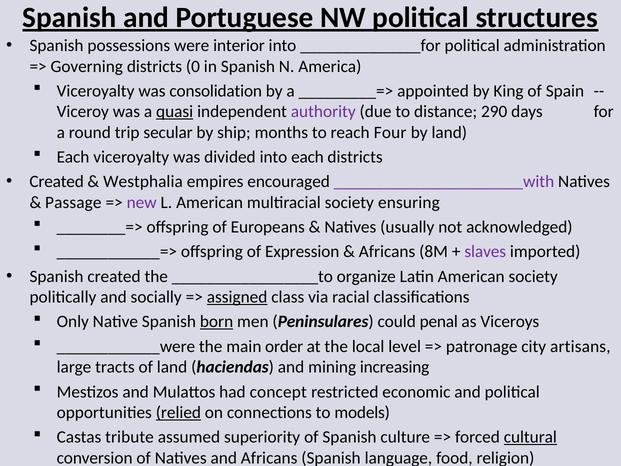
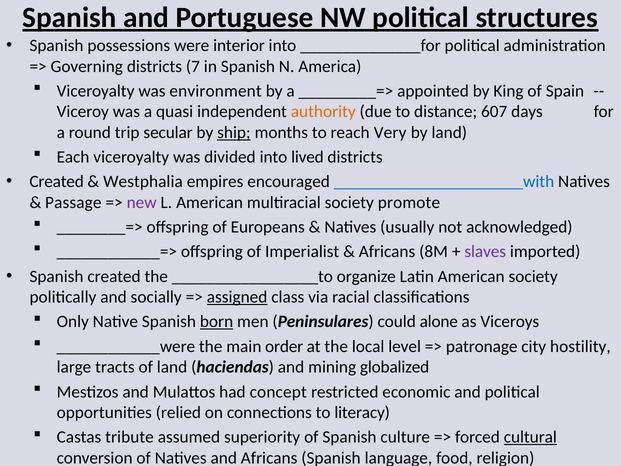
0: 0 -> 7 (193, 66)
consolidation: consolidation -> environment (216, 91)
quasi underline: present -> none (175, 112)
authority colour: purple -> orange (323, 112)
290: 290 -> 607 (494, 112)
ship underline: none -> present (234, 132)
Four: Four -> Very (390, 132)
into each: each -> lived (307, 157)
______________________with colour: purple -> blue (444, 182)
ensuring: ensuring -> promote (409, 202)
Expression: Expression -> Imperialist (302, 252)
penal: penal -> alone (439, 322)
artisans: artisans -> hostility (580, 346)
increasing: increasing -> globalized (395, 367)
relied underline: present -> none (178, 412)
models: models -> literacy (362, 412)
